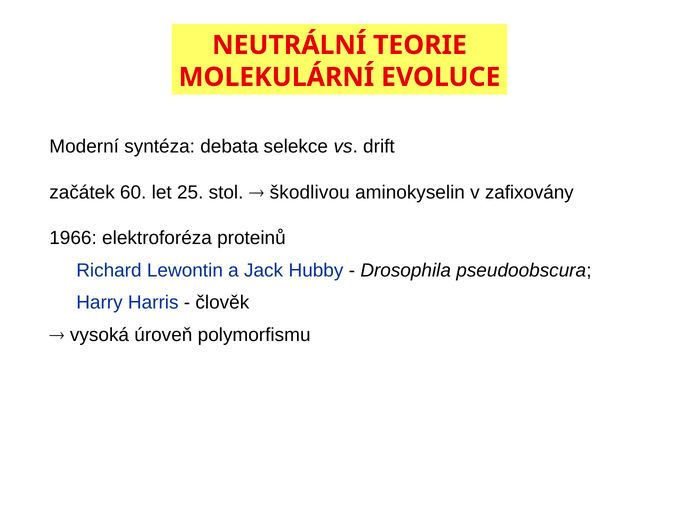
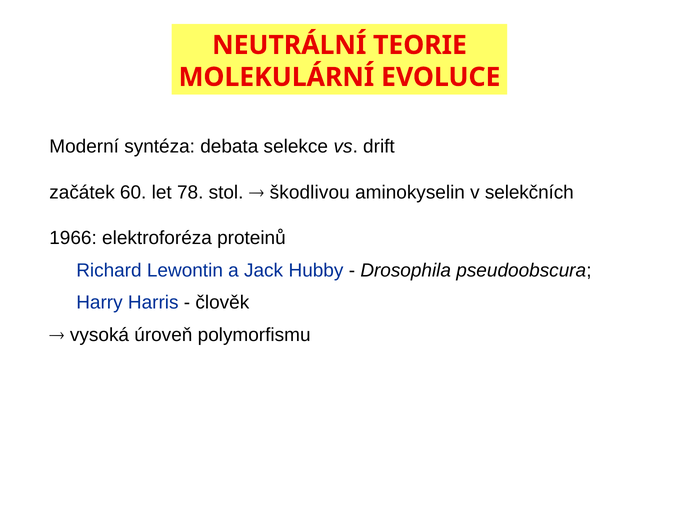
25: 25 -> 78 (190, 192)
zafixovány: zafixovány -> selekčních (529, 192)
